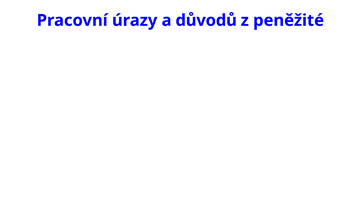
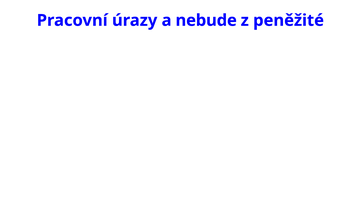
důvodů: důvodů -> nebude (206, 20)
